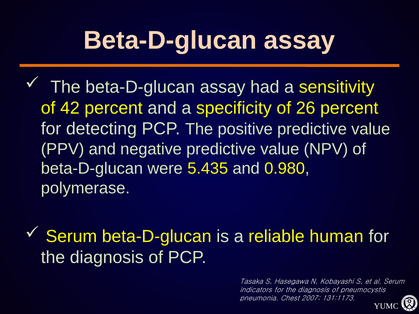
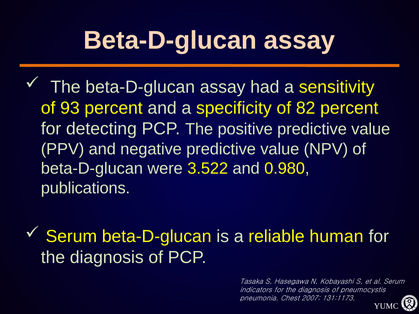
42: 42 -> 93 (70, 108)
26: 26 -> 82 (306, 108)
5.435: 5.435 -> 3.522 (208, 169)
polymerase: polymerase -> publications (85, 188)
